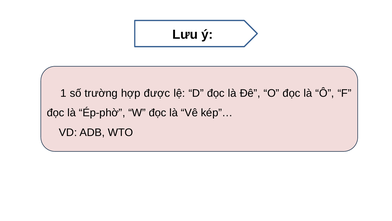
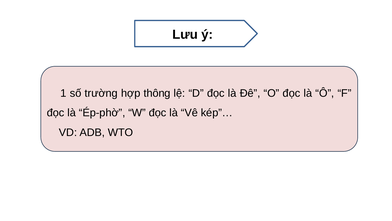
được: được -> thông (157, 93)
